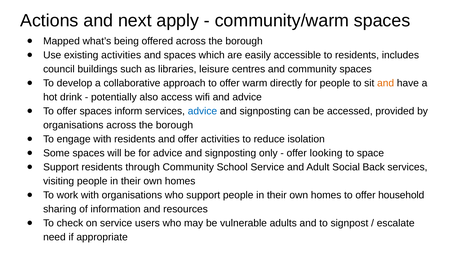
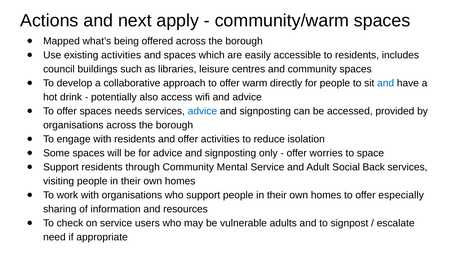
and colour: orange -> blue (386, 83)
inform: inform -> needs (128, 111)
looking: looking -> worries (326, 153)
School: School -> Mental (232, 167)
household: household -> especially (401, 196)
